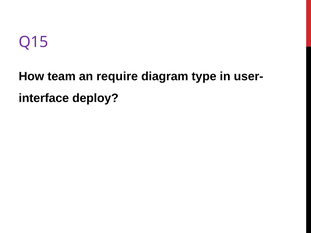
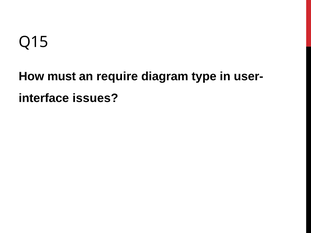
Q15 colour: purple -> black (33, 42)
team: team -> must (62, 76)
deploy: deploy -> issues (95, 98)
